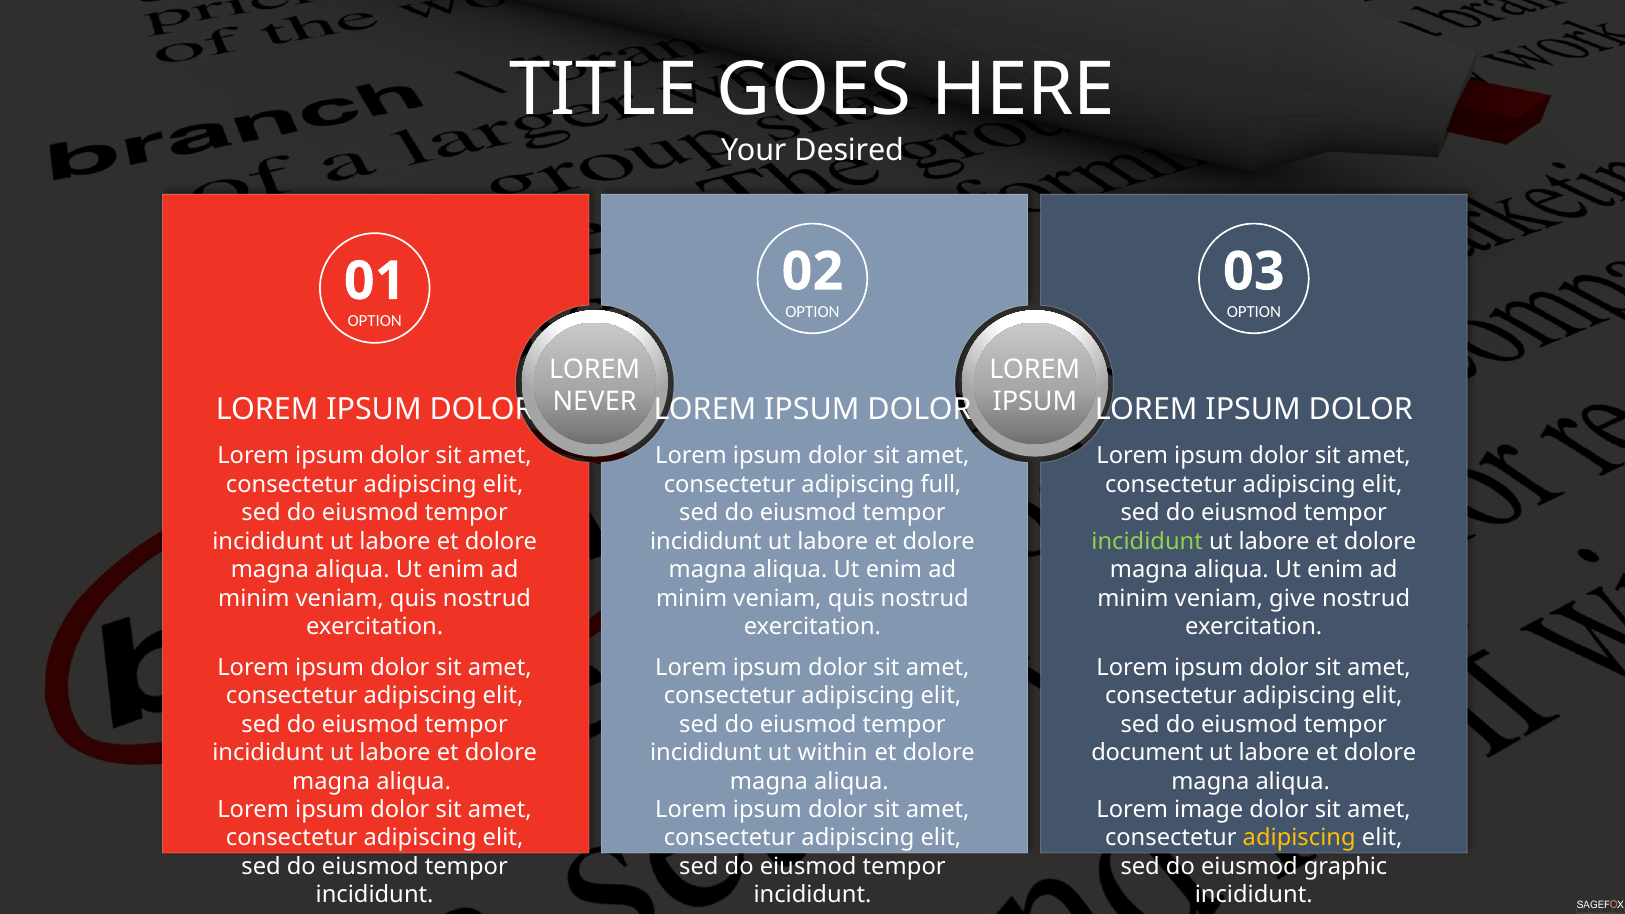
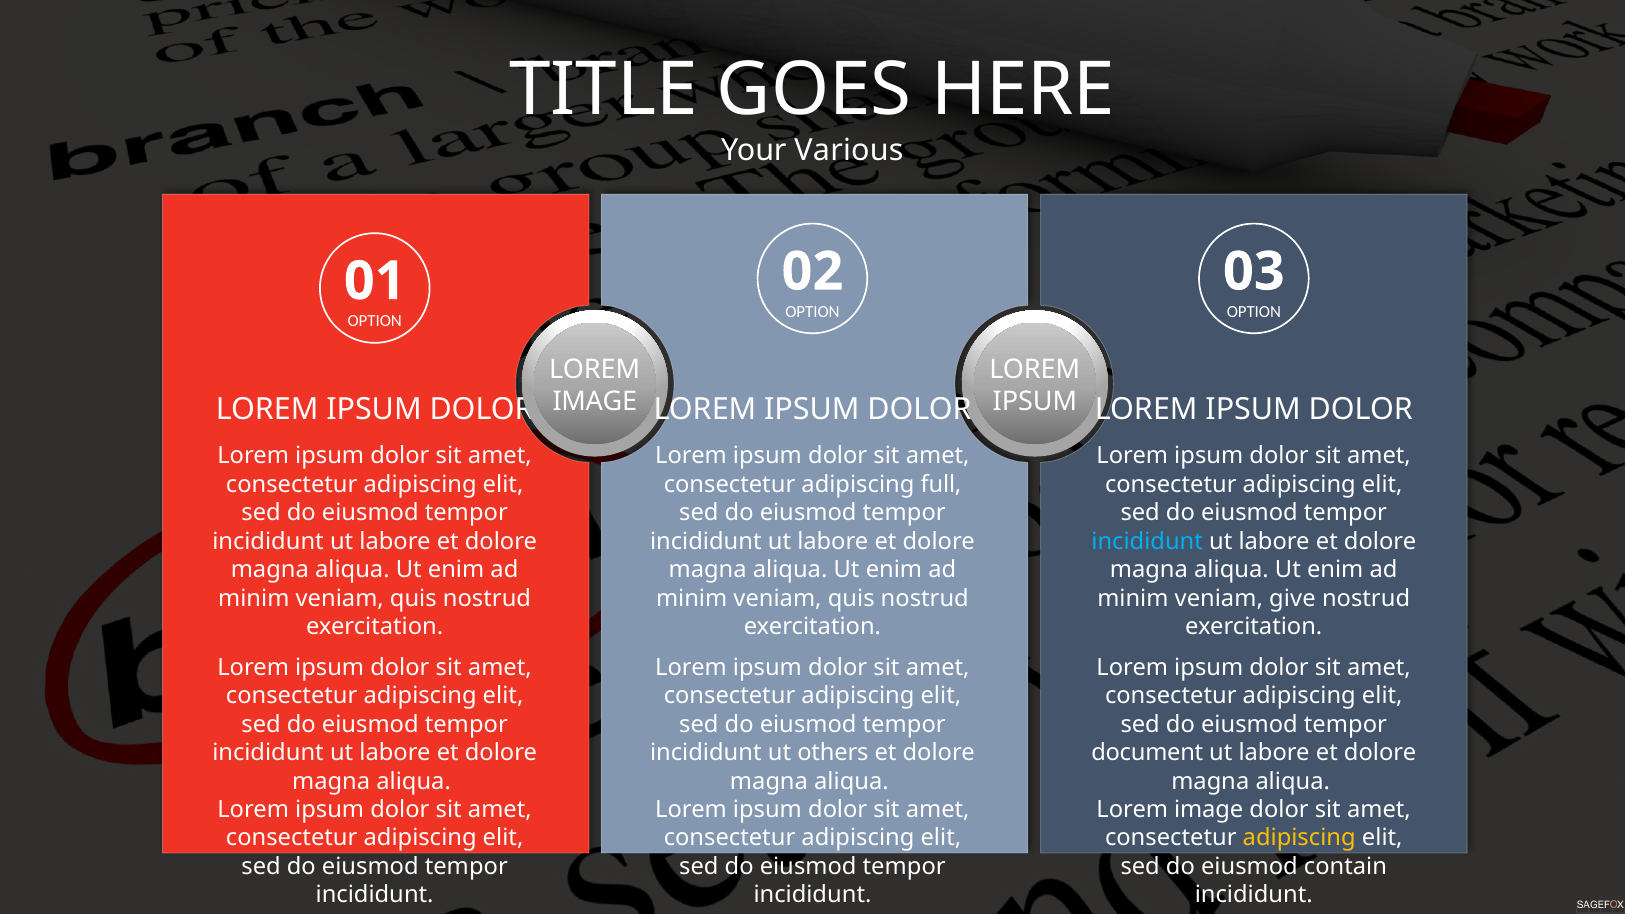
Desired: Desired -> Various (849, 150)
NEVER: NEVER -> IMAGE (595, 402)
incididunt colour: light green -> light blue (1147, 541)
within: within -> others (833, 753)
graphic: graphic -> contain (1345, 867)
